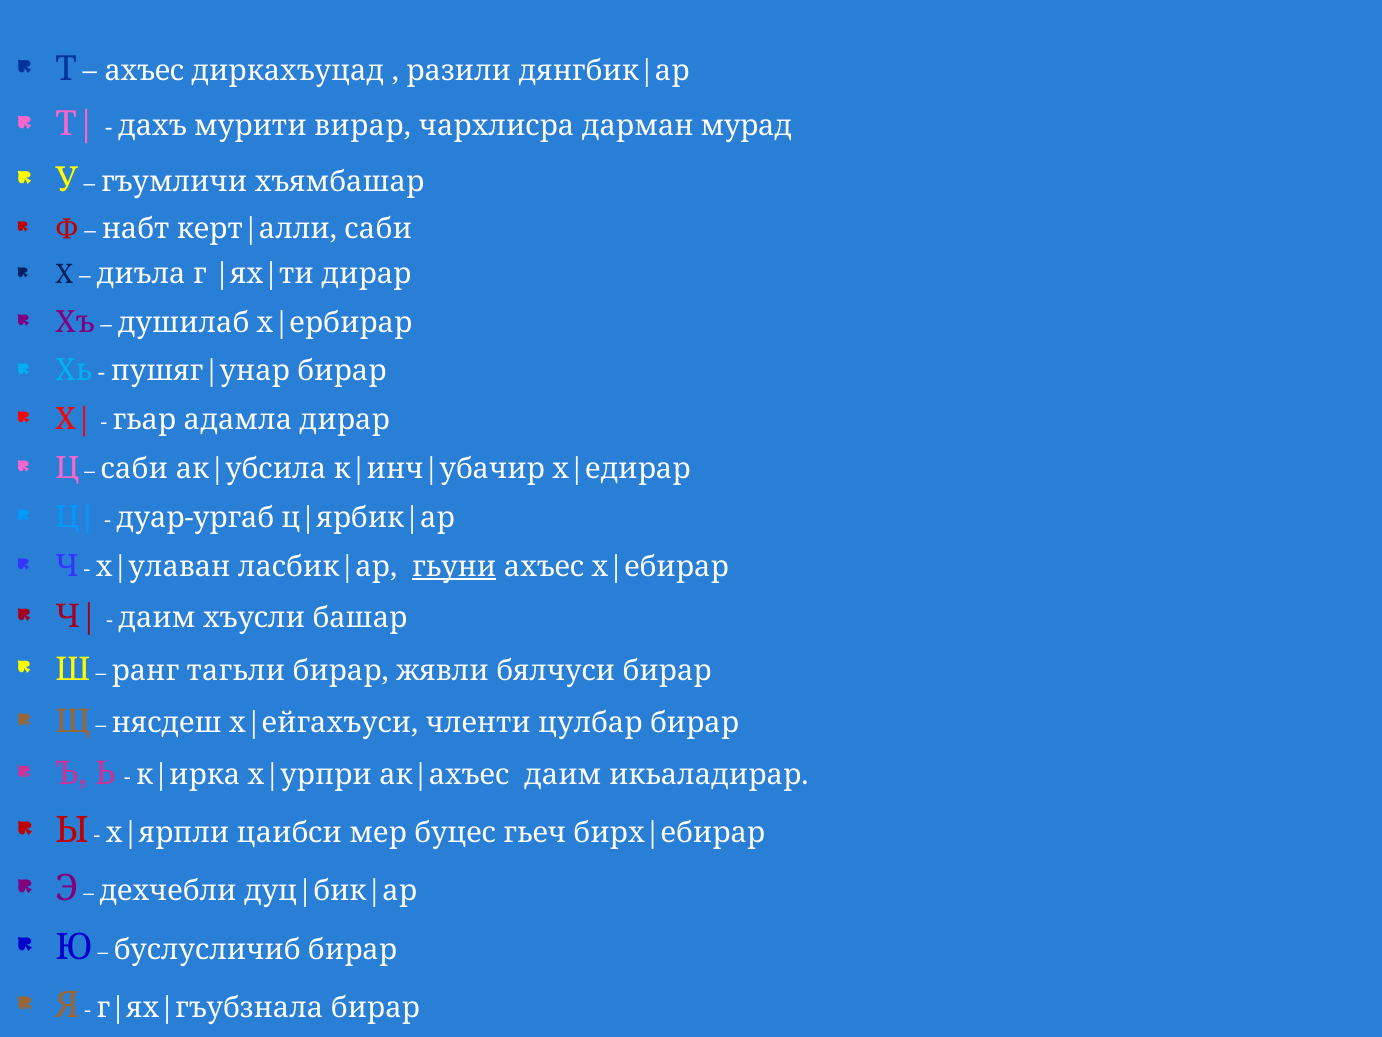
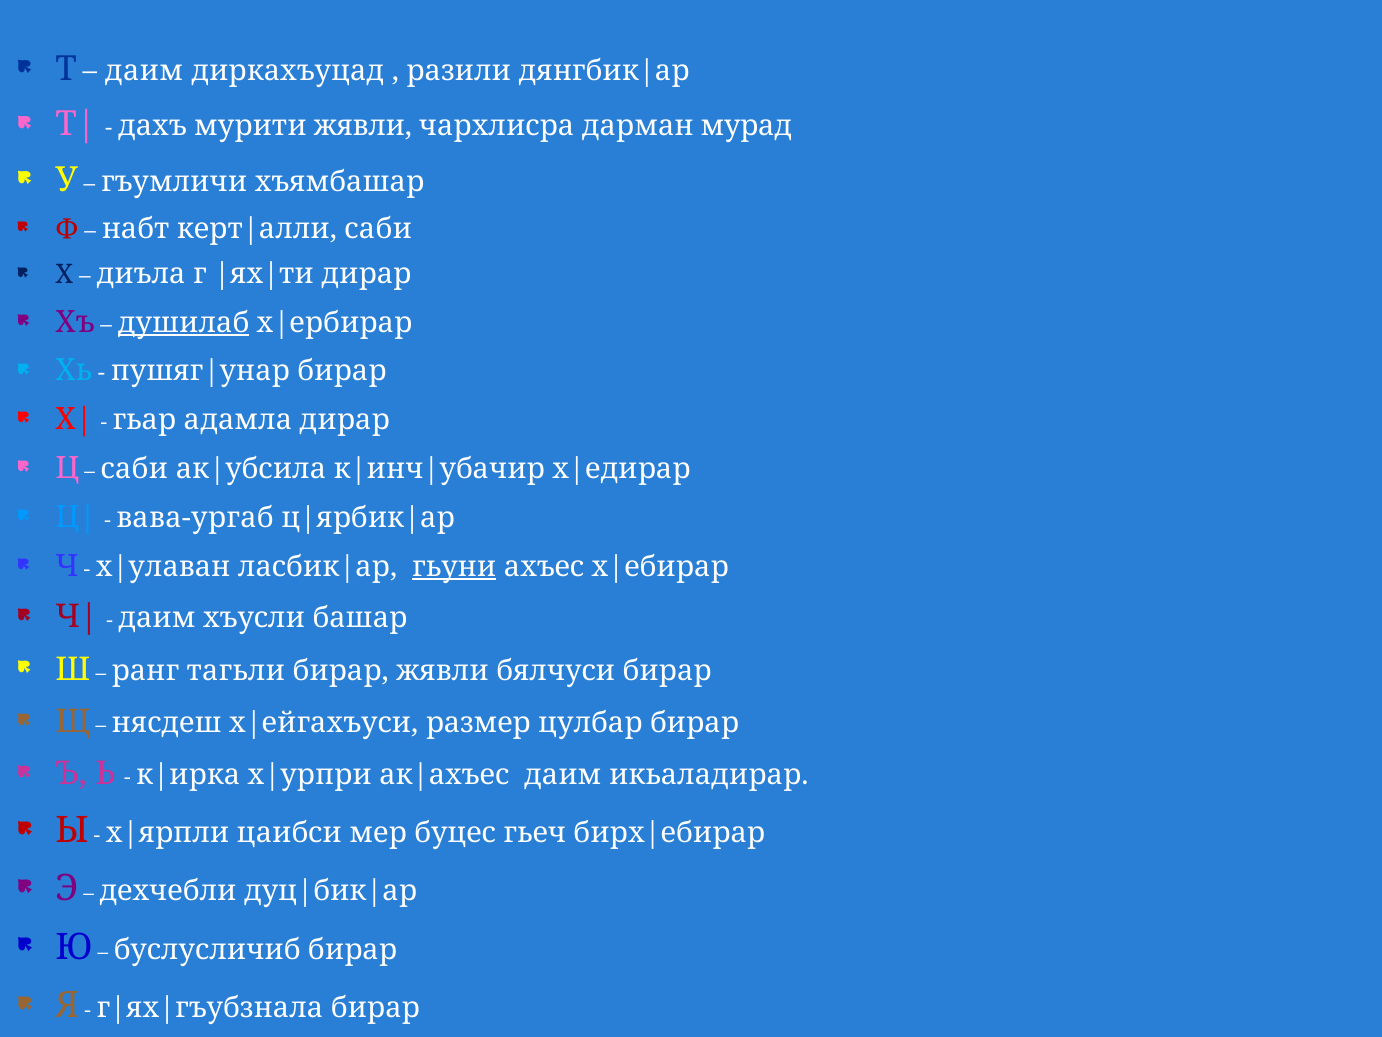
ахъес: ахъес -> даим (144, 71)
мурити вирар: вирар -> жявли (363, 126)
душилаб underline: none -> present (184, 323)
дуар-ургаб: дуар-ургаб -> вава-ургаб (195, 518)
членти: членти -> размер (478, 723)
